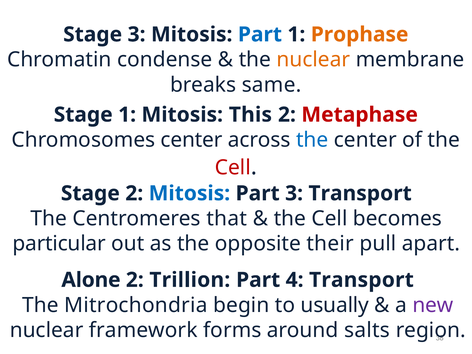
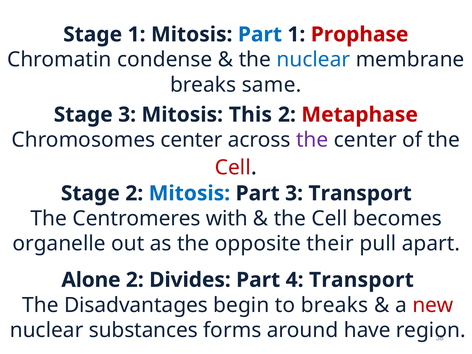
Stage 3: 3 -> 1 (137, 34)
Prophase colour: orange -> red (360, 34)
nuclear colour: orange -> blue (313, 60)
Stage 1: 1 -> 3 (127, 115)
the colour: blue -> purple (312, 140)
that: that -> with (227, 219)
particular: particular -> organelle (59, 244)
Trillion: Trillion -> Divides (190, 280)
Mitrochondria: Mitrochondria -> Disadvantages (136, 305)
to usually: usually -> breaks (335, 305)
new colour: purple -> red (433, 305)
framework: framework -> substances (143, 330)
salts: salts -> have (367, 330)
